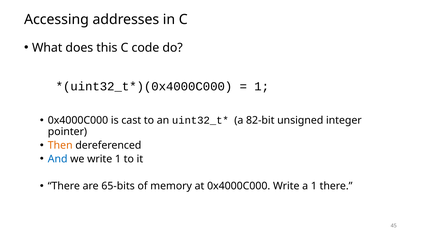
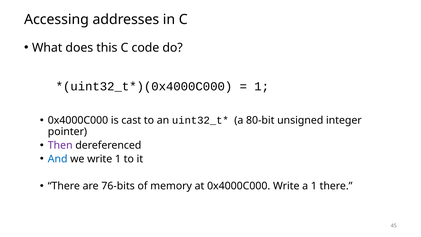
82-bit: 82-bit -> 80-bit (260, 120)
Then colour: orange -> purple (60, 145)
65-bits: 65-bits -> 76-bits (118, 186)
